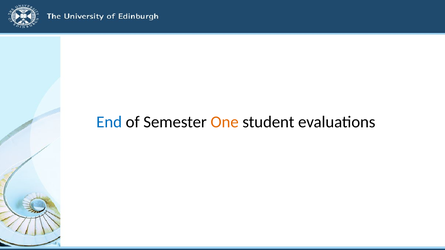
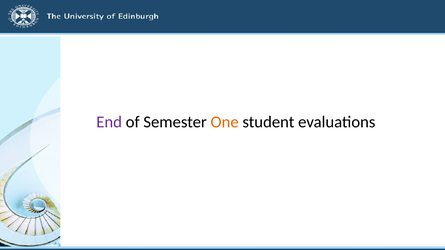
End colour: blue -> purple (109, 122)
